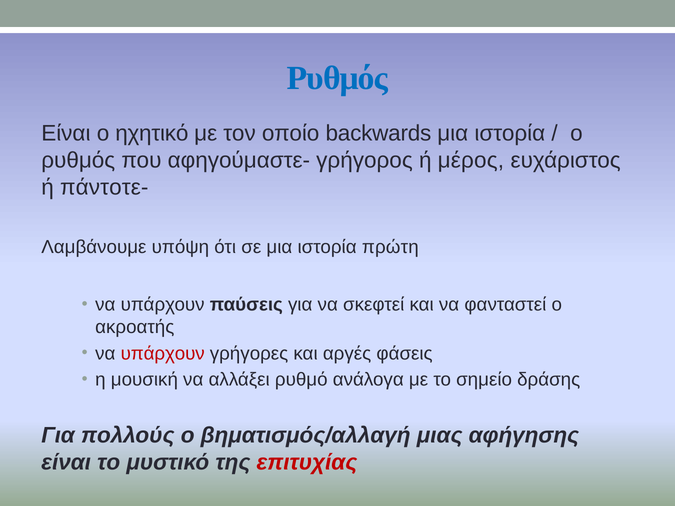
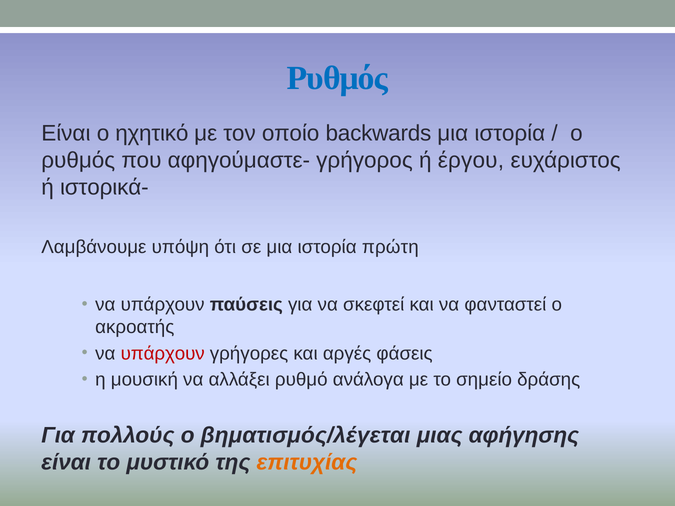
μέρος: μέρος -> έργου (471, 160)
πάντοτε-: πάντοτε- -> ιστορικά- (104, 187)
βηματισμός/αλλαγή: βηματισμός/αλλαγή -> βηματισμός/λέγεται (306, 436)
επιτυχίας colour: red -> orange (307, 463)
